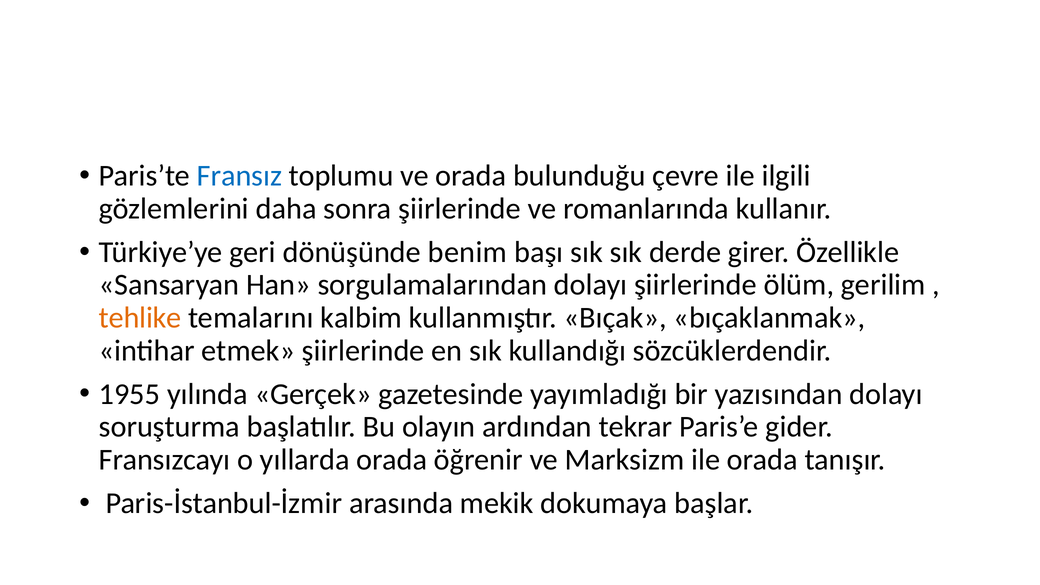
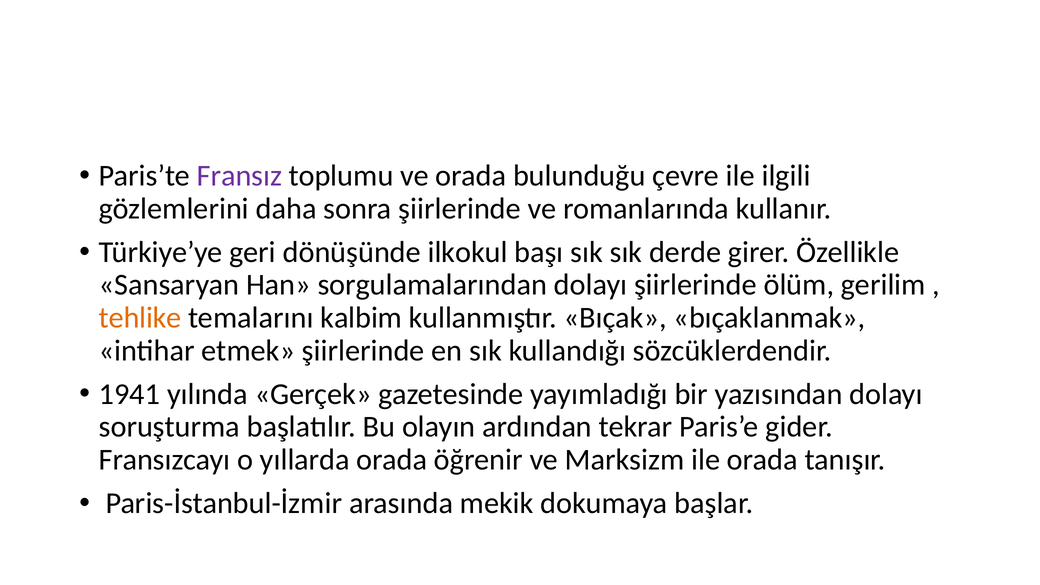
Fransız colour: blue -> purple (239, 176)
benim: benim -> ilkokul (468, 252)
1955: 1955 -> 1941 (129, 394)
